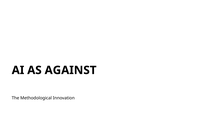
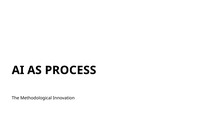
AGAINST: AGAINST -> PROCESS (71, 70)
